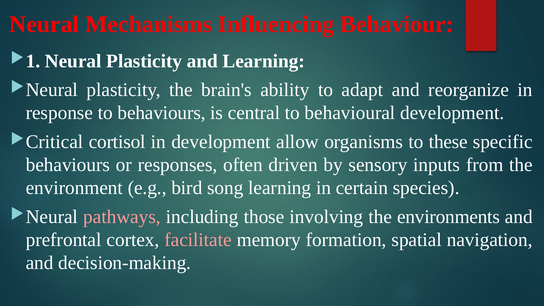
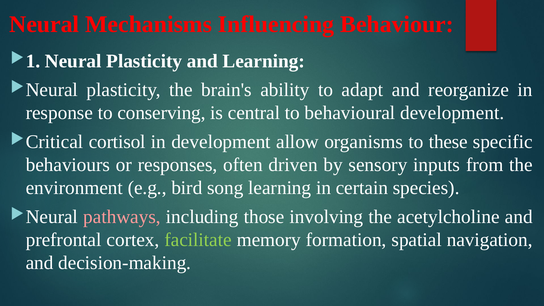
to behaviours: behaviours -> conserving (162, 113)
environments: environments -> acetylcholine (448, 217)
facilitate colour: pink -> light green (198, 240)
